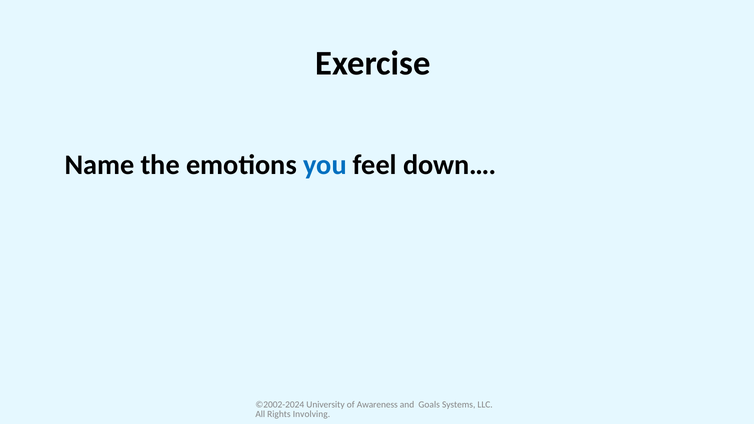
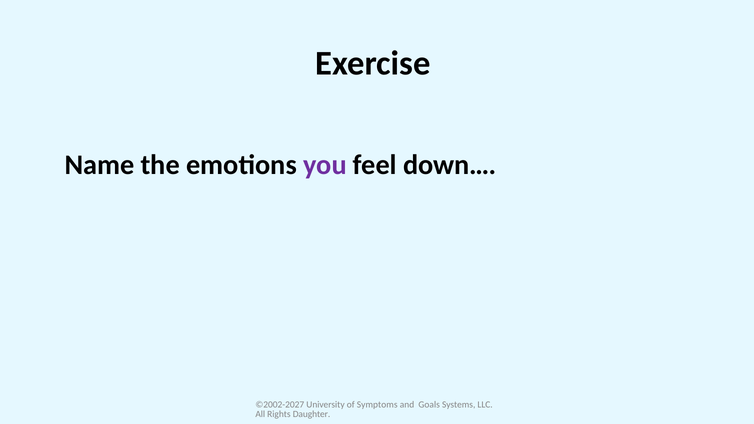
you colour: blue -> purple (325, 165)
©2002-2024: ©2002-2024 -> ©2002-2027 (280, 405)
Awareness: Awareness -> Symptoms (377, 405)
Involving: Involving -> Daughter (312, 414)
